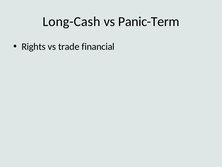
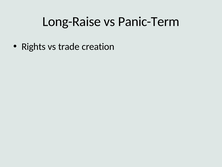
Long-Cash: Long-Cash -> Long-Raise (72, 21)
financial: financial -> creation (98, 47)
